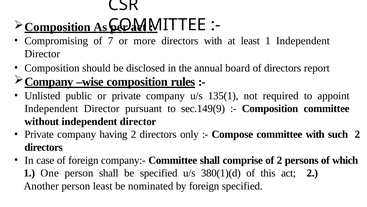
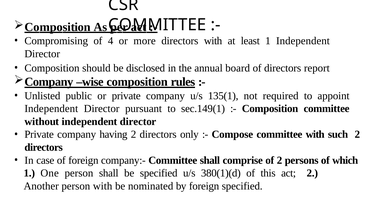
7: 7 -> 4 (111, 41)
sec.149(9: sec.149(9 -> sec.149(1 (203, 108)
person least: least -> with (103, 185)
